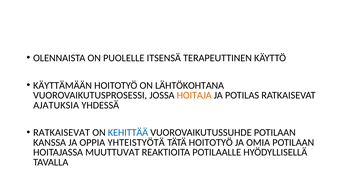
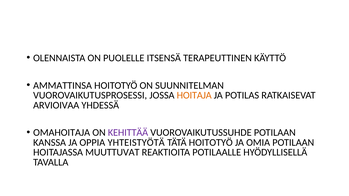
KÄYTTÄMÄÄN: KÄYTTÄMÄÄN -> AMMATTINSA (63, 86)
LÄHTÖKOHTANA: LÄHTÖKOHTANA -> SUUNNITELMAN (190, 86)
AJATUKSIA: AJATUKSIA -> ARVIOIVAA (56, 105)
RATKAISEVAT: RATKAISEVAT -> OMAHOITAJA (62, 133)
KEHITTÄÄ colour: blue -> purple (128, 133)
